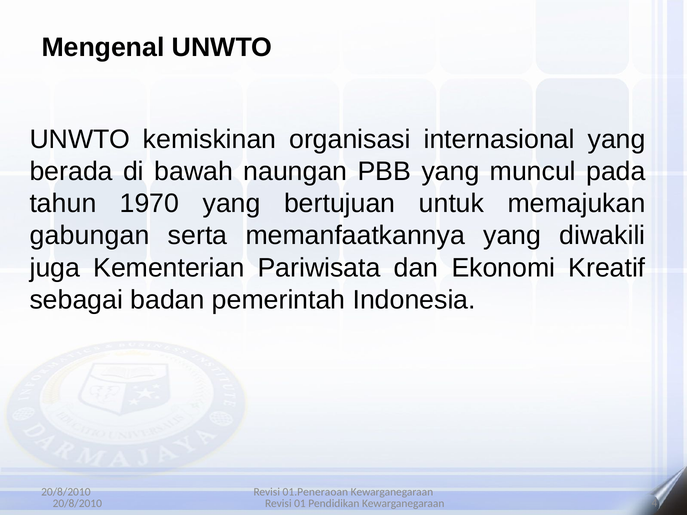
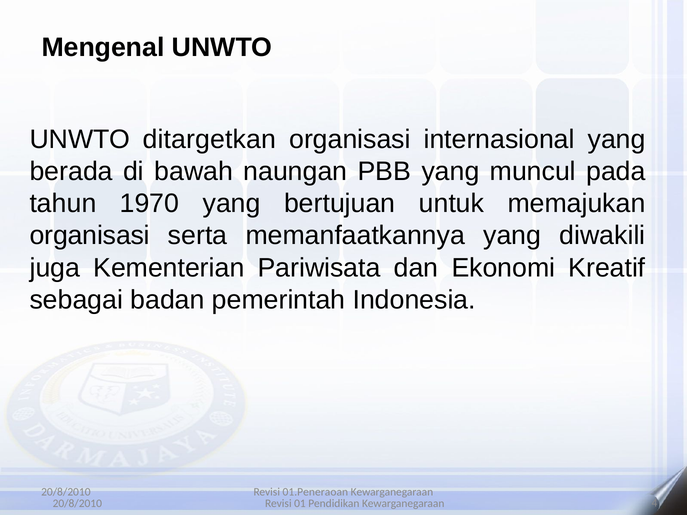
kemiskinan: kemiskinan -> ditargetkan (209, 140)
gabungan: gabungan -> organisasi (90, 236)
